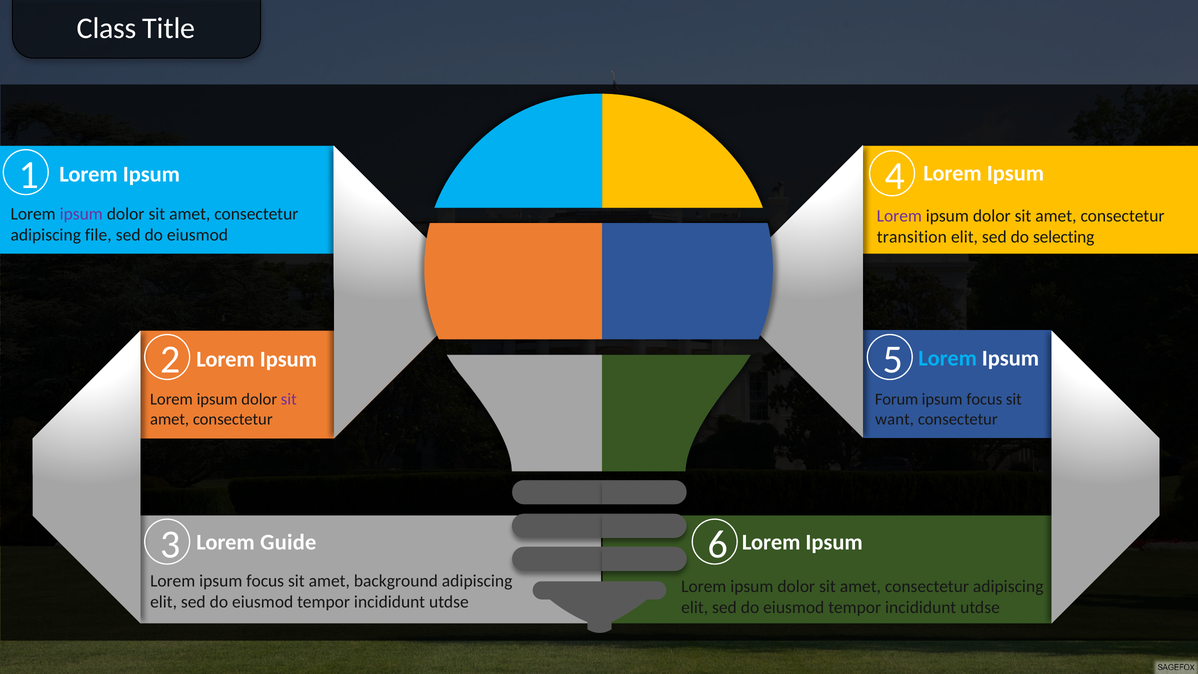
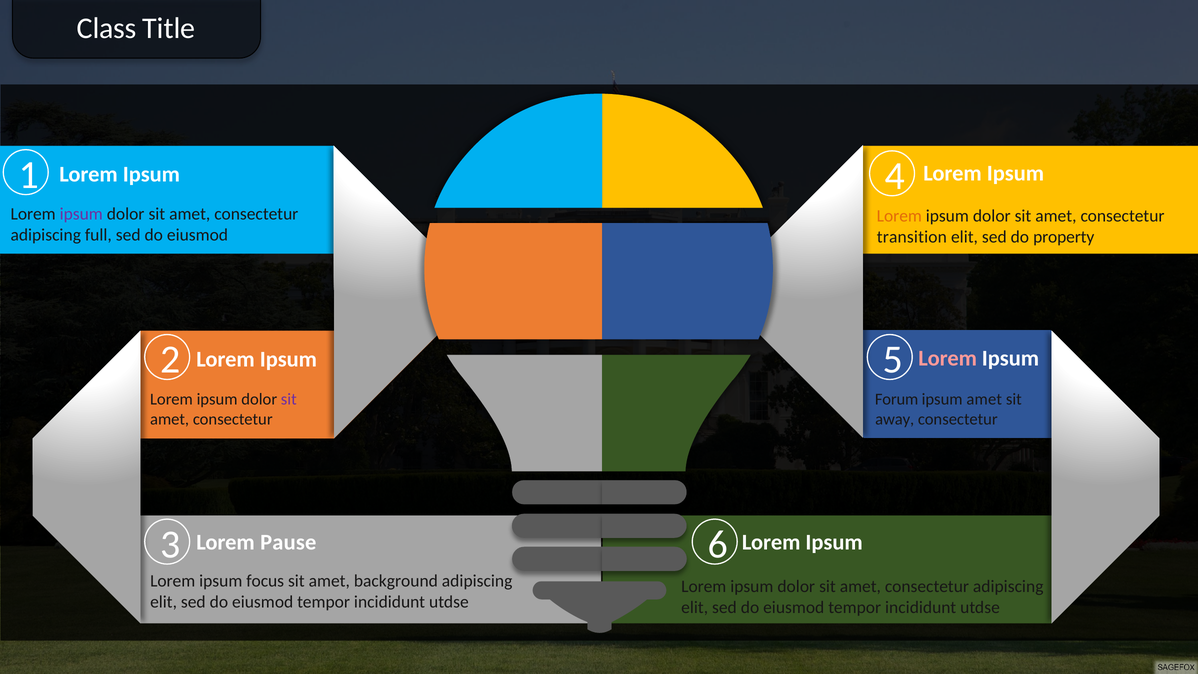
Lorem colour: purple -> orange (899, 216)
file: file -> full (98, 235)
selecting: selecting -> property (1064, 237)
Lorem colour: light blue -> pink (948, 358)
focus: focus -> amet (984, 399)
want: want -> away (895, 419)
Guide: Guide -> Pause (288, 542)
